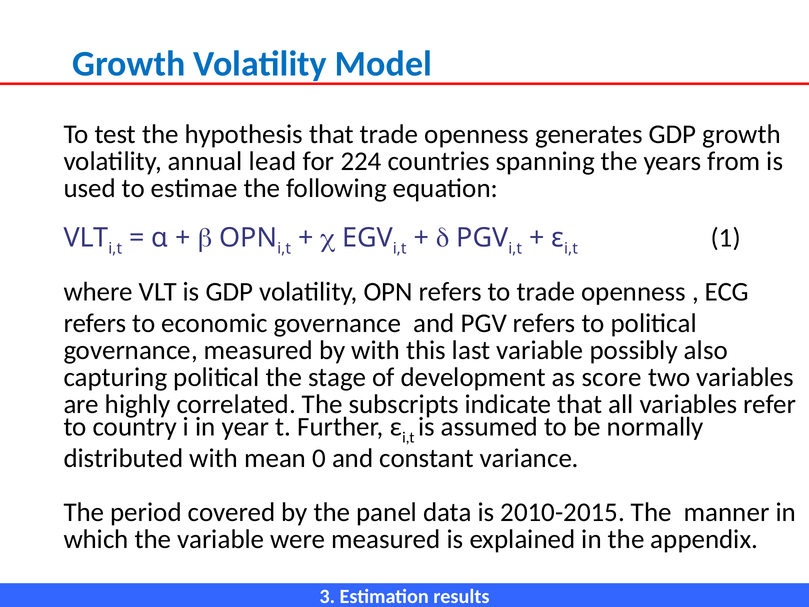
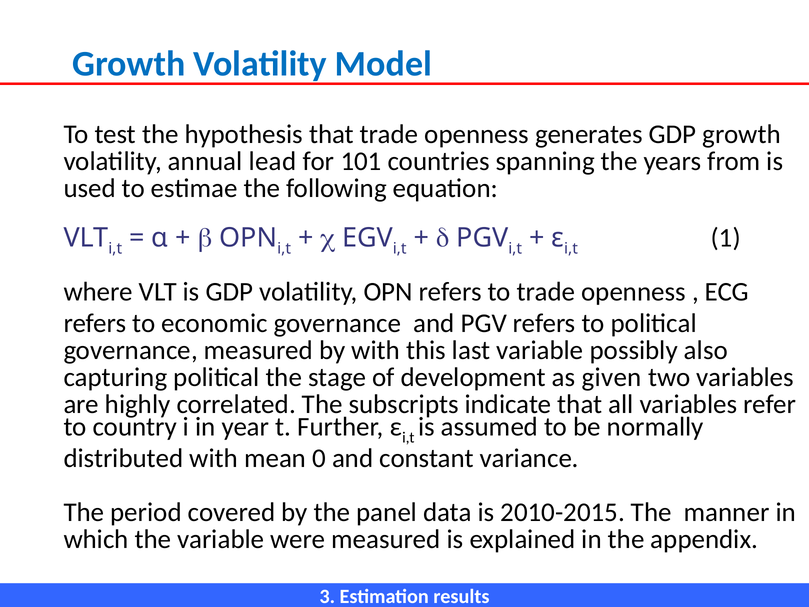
224: 224 -> 101 (361, 161)
score: score -> given (612, 377)
